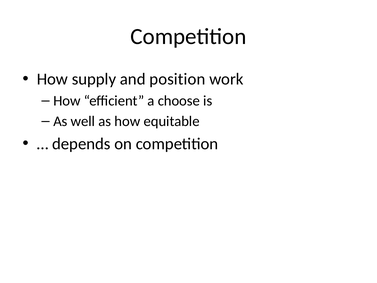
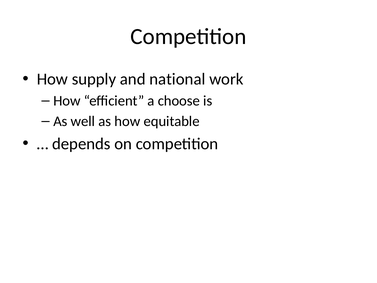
position: position -> national (177, 79)
